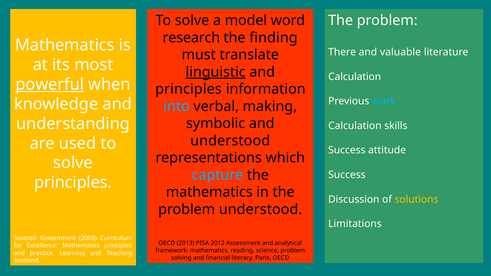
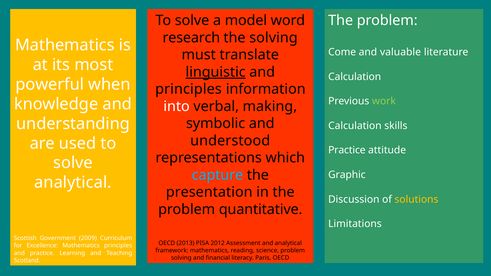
the finding: finding -> solving (273, 38)
There: There -> Come (342, 52)
powerful underline: present -> none (50, 84)
work colour: light blue -> light green (384, 101)
into colour: light blue -> white (177, 106)
Success: Success -> Practice (347, 150)
Success: Success -> Graphic (347, 175)
principles: principles -> analytical (73, 183)
mathematics: mathematics -> presentation (209, 192)
problem understood: understood -> quantitative (261, 210)
